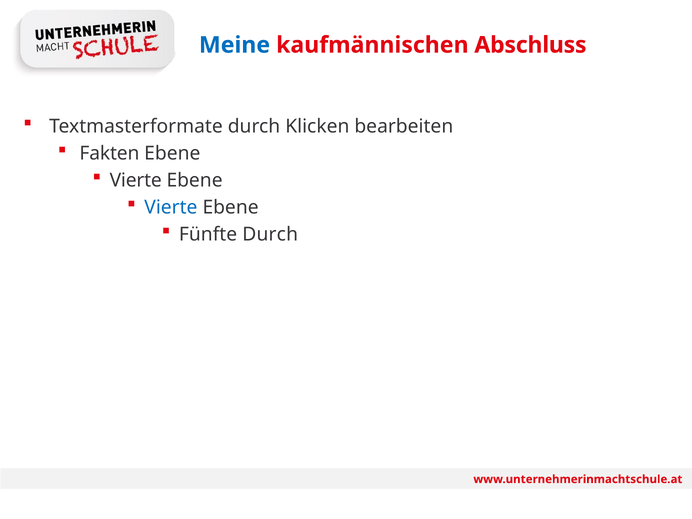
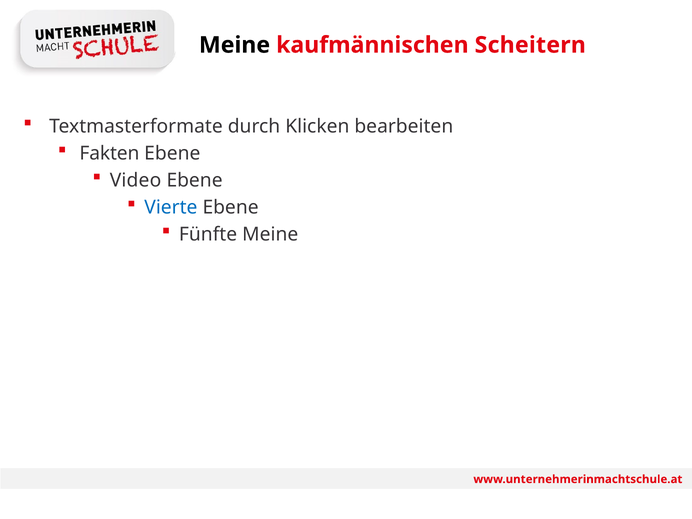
Meine colour: blue -> black (235, 45)
Abschluss: Abschluss -> Scheitern (530, 45)
Vierte: Vierte -> Video (136, 180)
Fünfte Durch: Durch -> Meine (270, 234)
